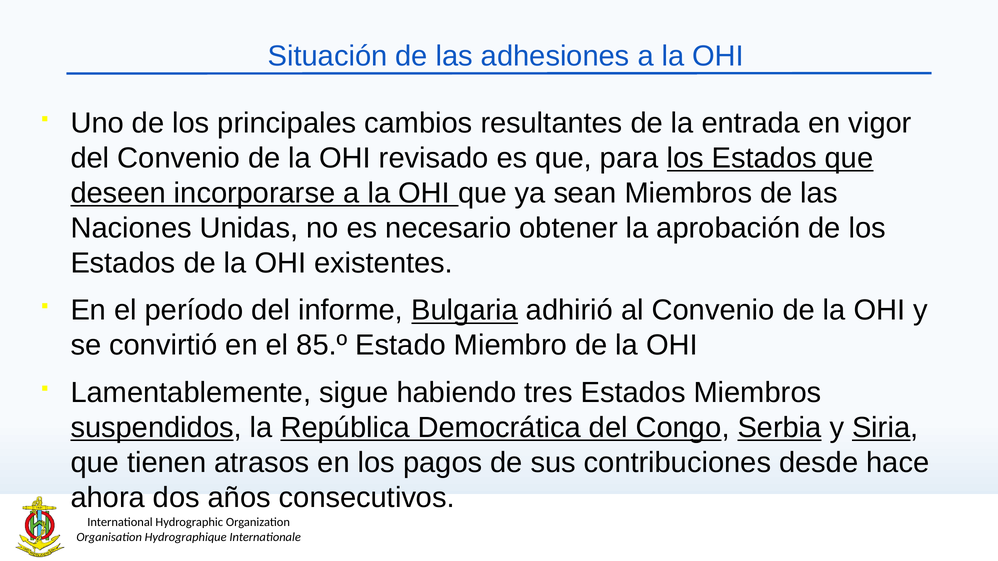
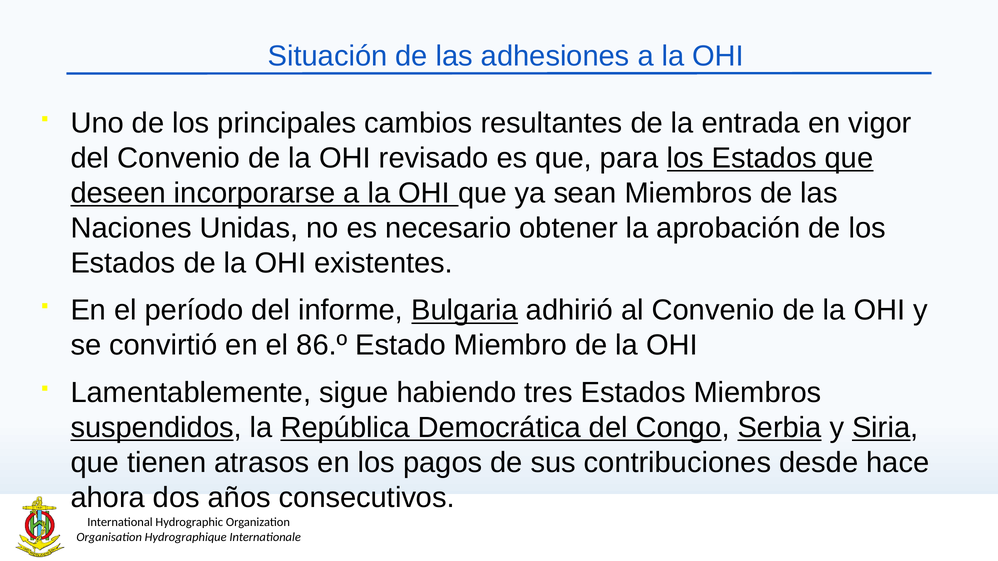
85.º: 85.º -> 86.º (322, 345)
